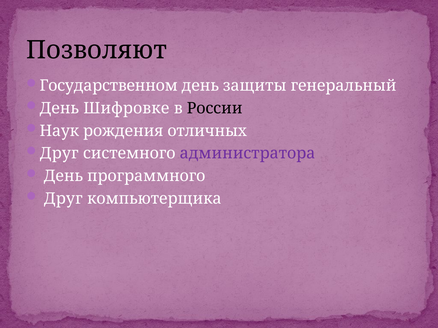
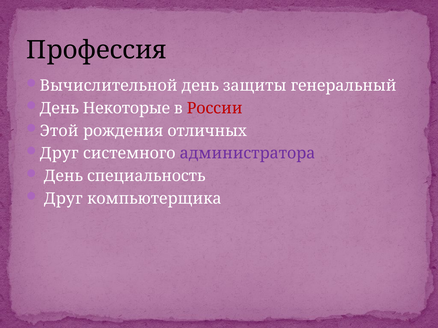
Позволяют: Позволяют -> Профессия (97, 50)
Государственном: Государственном -> Вычислительной (109, 86)
Шифровке: Шифровке -> Некоторые (126, 108)
России colour: black -> red (215, 108)
Наук: Наук -> Этой (59, 131)
программного: программного -> специальность (146, 176)
